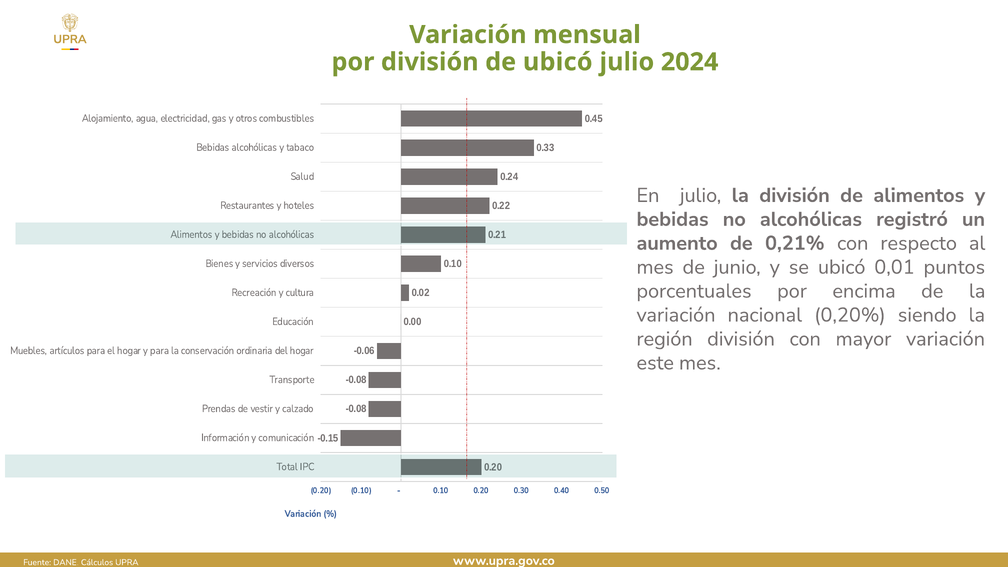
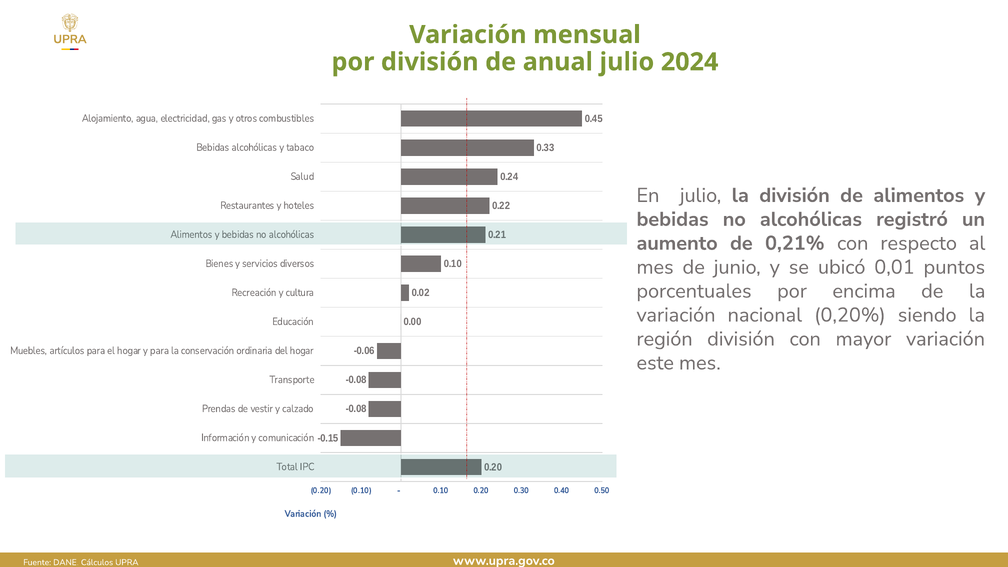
de ubicó: ubicó -> anual (558, 62)
